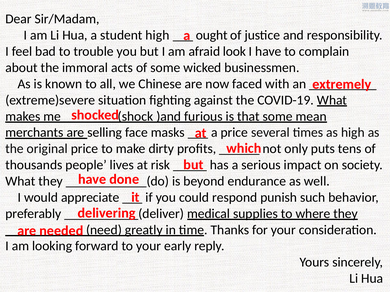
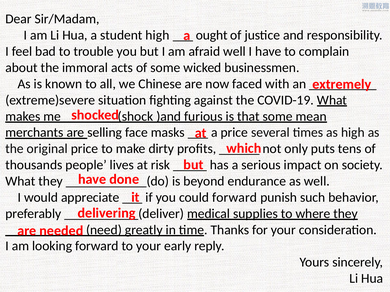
afraid look: look -> well (234, 52)
could respond: respond -> forward (235, 198)
